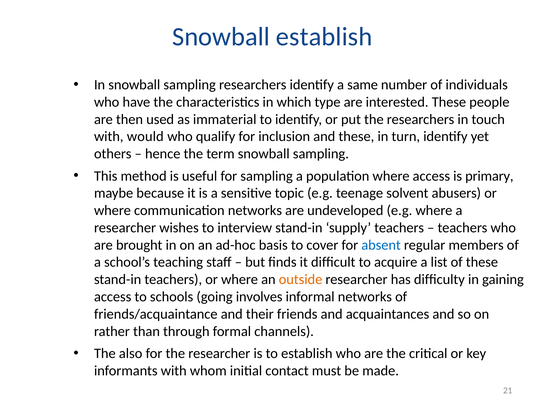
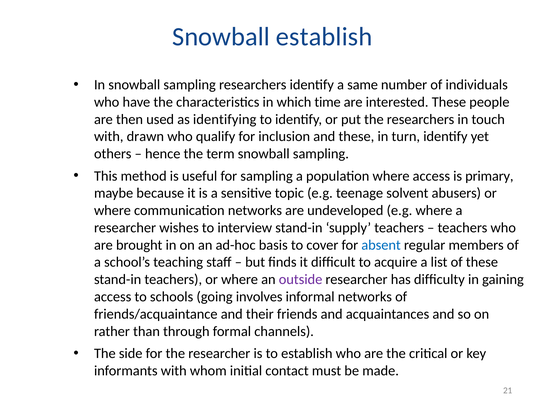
type: type -> time (328, 102)
immaterial: immaterial -> identifying (225, 119)
would: would -> drawn (145, 136)
outside colour: orange -> purple (301, 279)
also: also -> side (131, 353)
